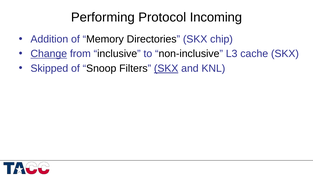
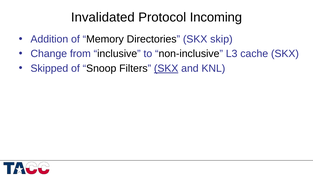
Performing: Performing -> Invalidated (103, 17)
chip: chip -> skip (221, 39)
Change underline: present -> none (49, 54)
